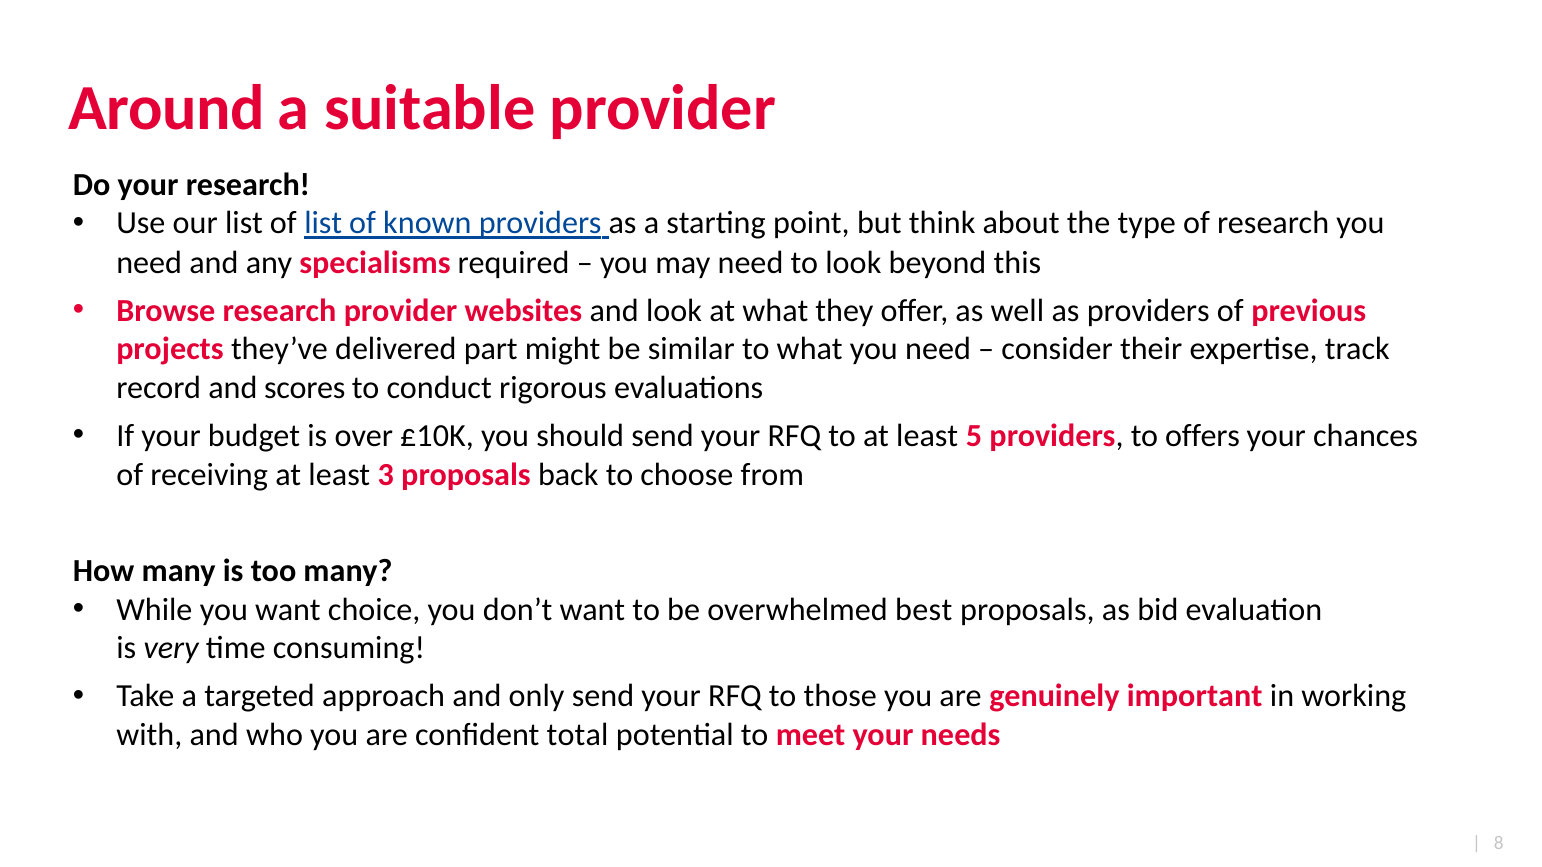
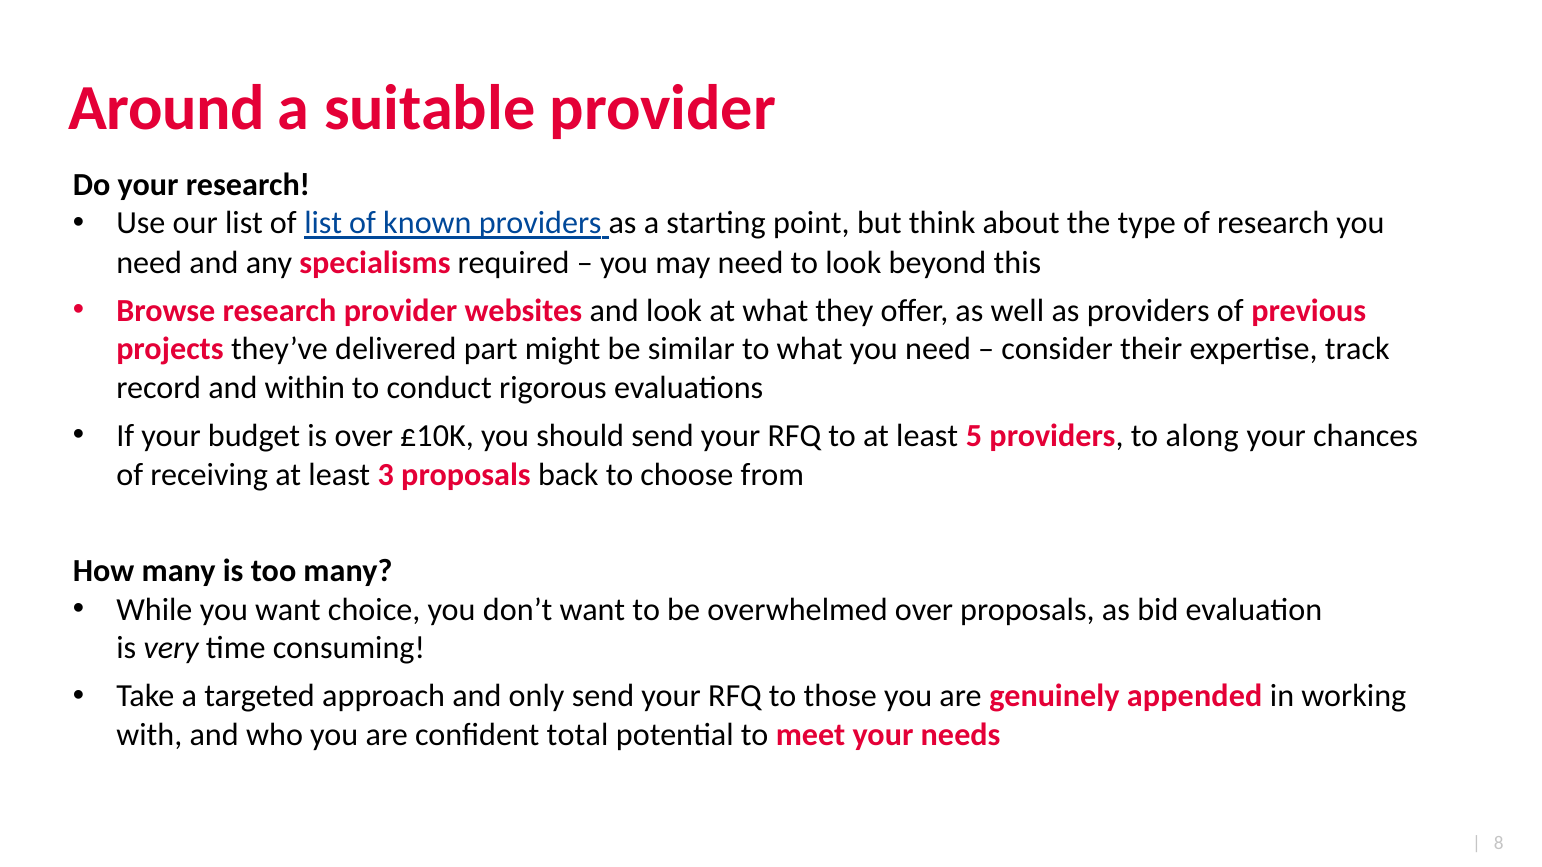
scores: scores -> within (305, 388)
offers: offers -> along (1202, 436)
overwhelmed best: best -> over (924, 610)
important: important -> appended (1195, 697)
